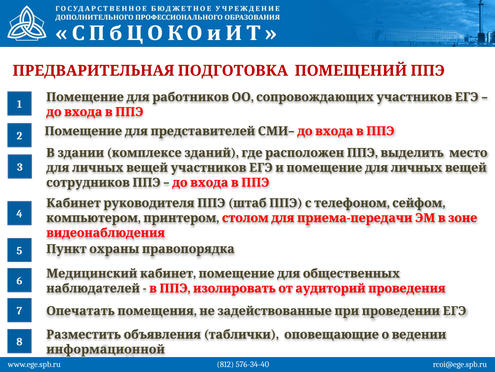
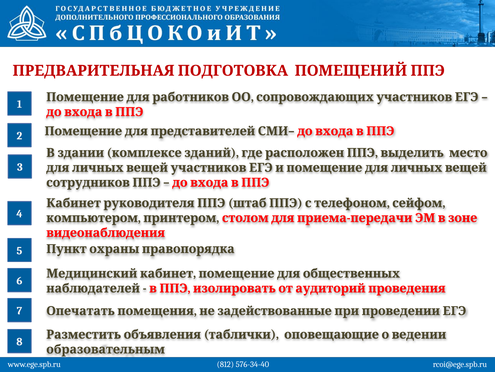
информационной: информационной -> образовательным (106, 349)
